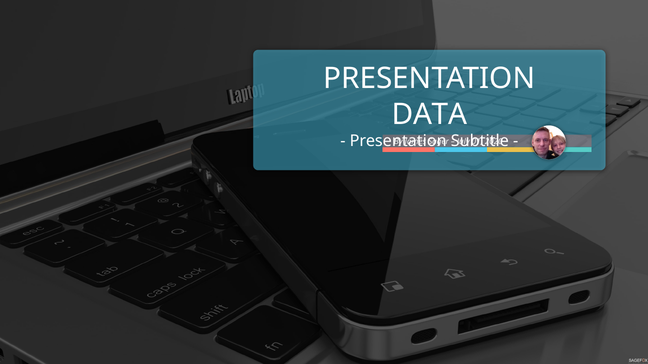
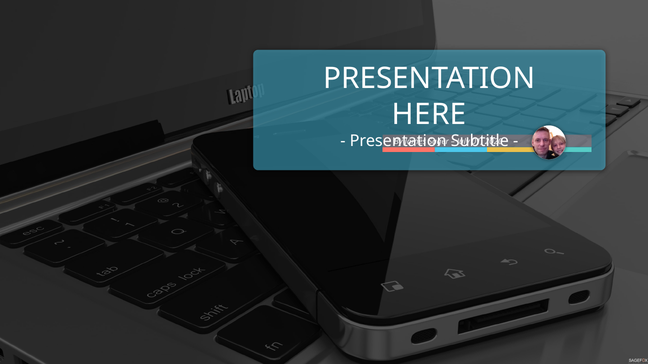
DATA: DATA -> HERE (429, 114)
